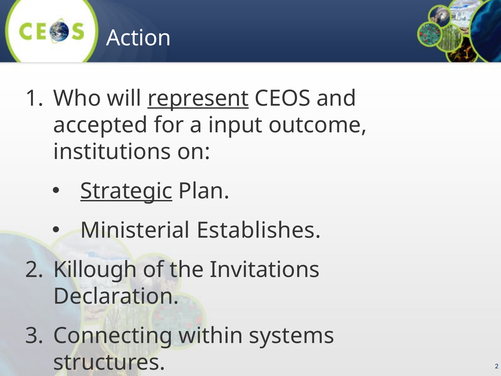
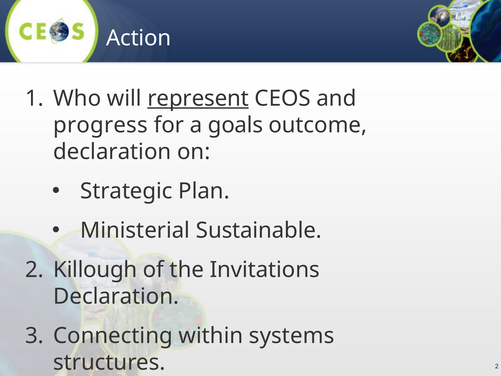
accepted: accepted -> progress (101, 125)
input: input -> goals (235, 125)
institutions: institutions -> declaration (112, 152)
Strategic underline: present -> none (126, 191)
Establishes: Establishes -> Sustainable (259, 230)
